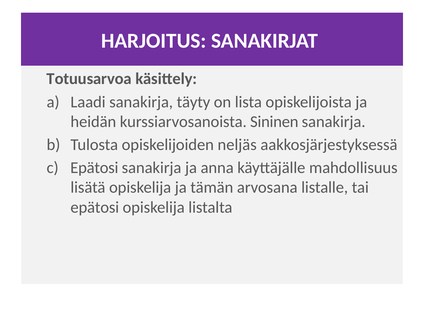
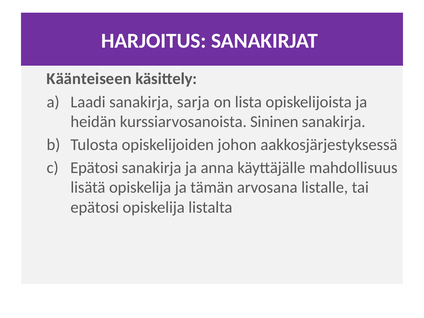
Totuusarvoa: Totuusarvoa -> Käänteiseen (89, 79)
täyty: täyty -> sarja (193, 102)
neljäs: neljäs -> johon (237, 145)
